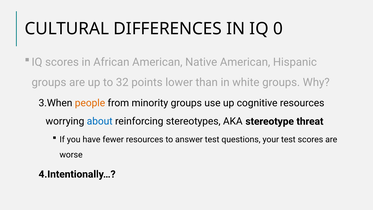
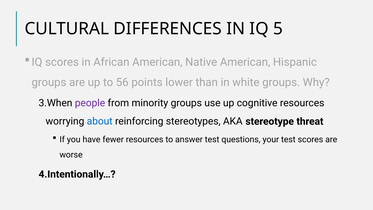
0: 0 -> 5 (278, 29)
32: 32 -> 56 (122, 82)
people colour: orange -> purple (90, 103)
